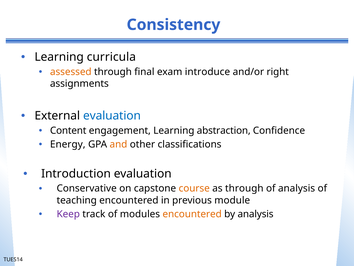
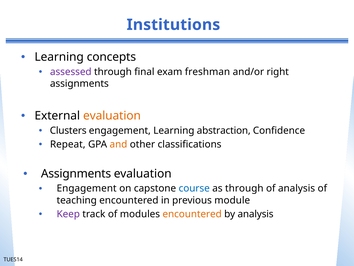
Consistency: Consistency -> Institutions (173, 25)
curricula: curricula -> concepts (111, 57)
assessed colour: orange -> purple (71, 72)
introduce: introduce -> freshman (207, 72)
evaluation colour: blue -> orange (112, 115)
Content: Content -> Clusters (68, 130)
Energy: Energy -> Repeat (68, 144)
Introduction: Introduction -> Assignments (76, 173)
Conservative: Conservative -> Engagement (87, 188)
course colour: orange -> blue (194, 188)
